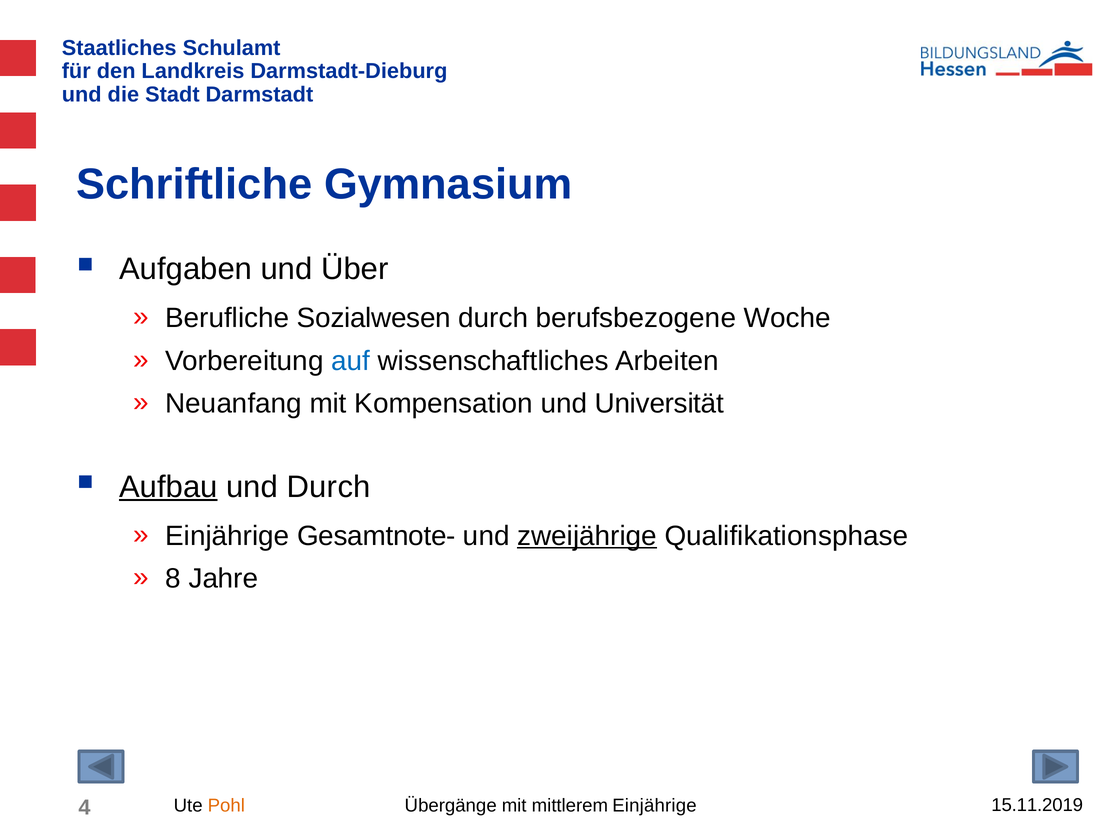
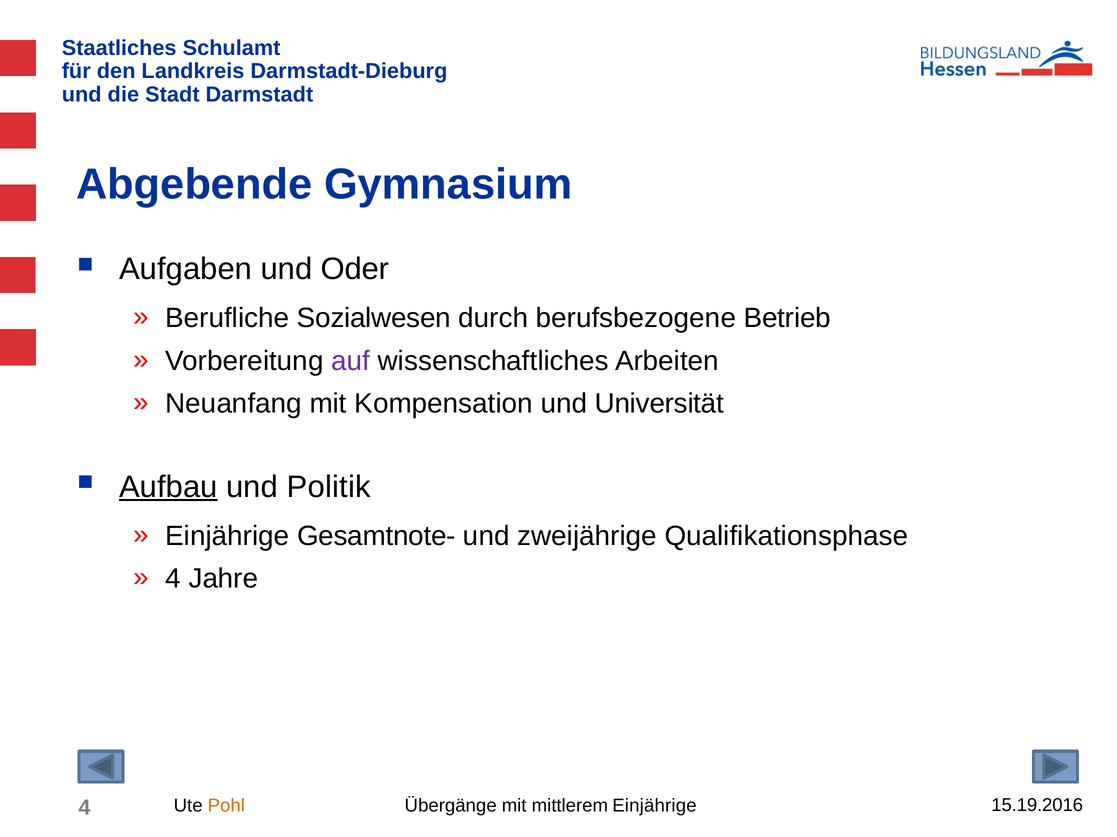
Schriftliche: Schriftliche -> Abgebende (194, 185)
Über: Über -> Oder (355, 269)
Woche: Woche -> Betrieb (787, 318)
auf colour: blue -> purple (351, 361)
und Durch: Durch -> Politik (329, 487)
zweijährige underline: present -> none (587, 536)
8: 8 -> 4 (173, 579)
15.11.2019: 15.11.2019 -> 15.19.2016 (1037, 806)
